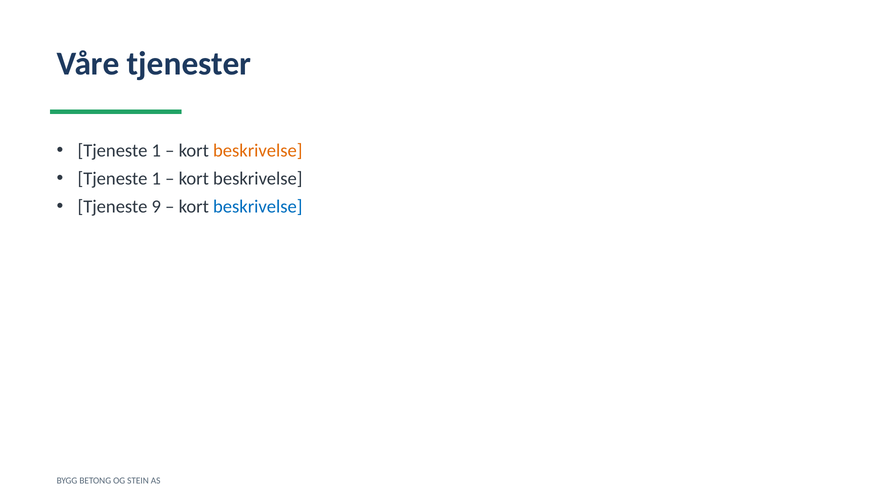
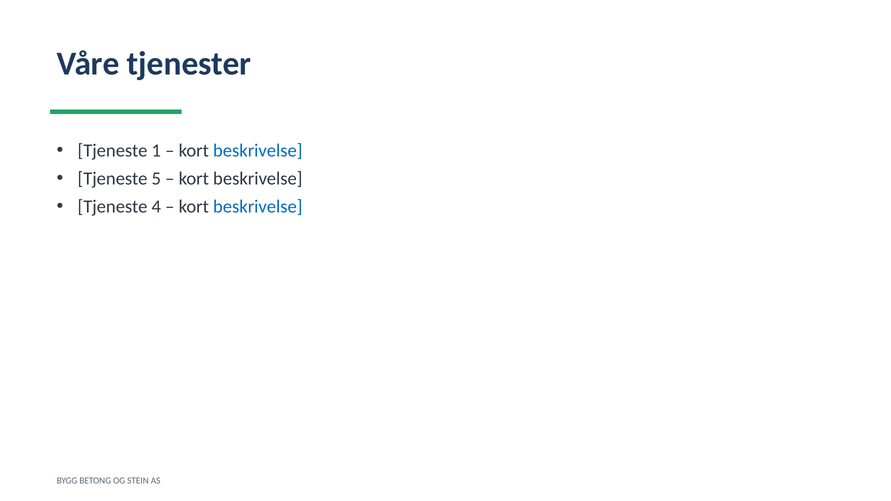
beskrivelse colour: orange -> blue (258, 151)
1: 1 -> 5 (156, 179)
9: 9 -> 4 (156, 207)
